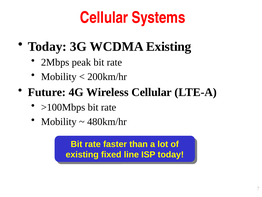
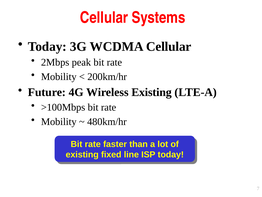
WCDMA Existing: Existing -> Cellular (169, 46)
Wireless Cellular: Cellular -> Existing (152, 92)
